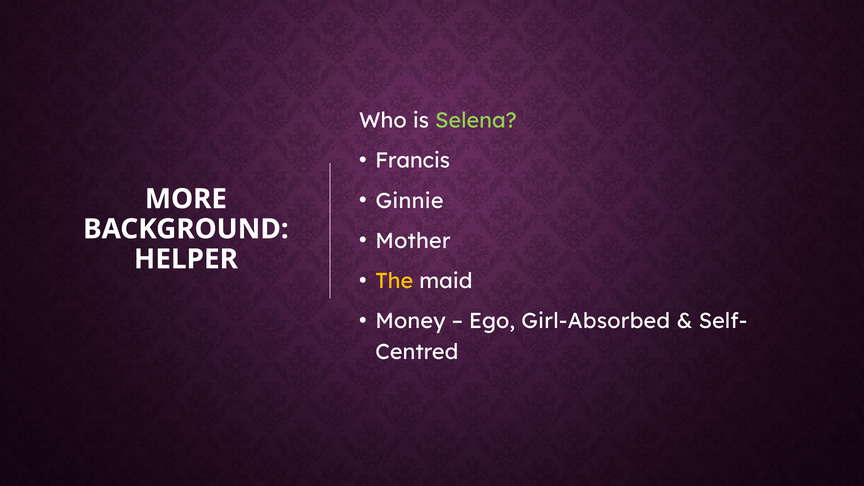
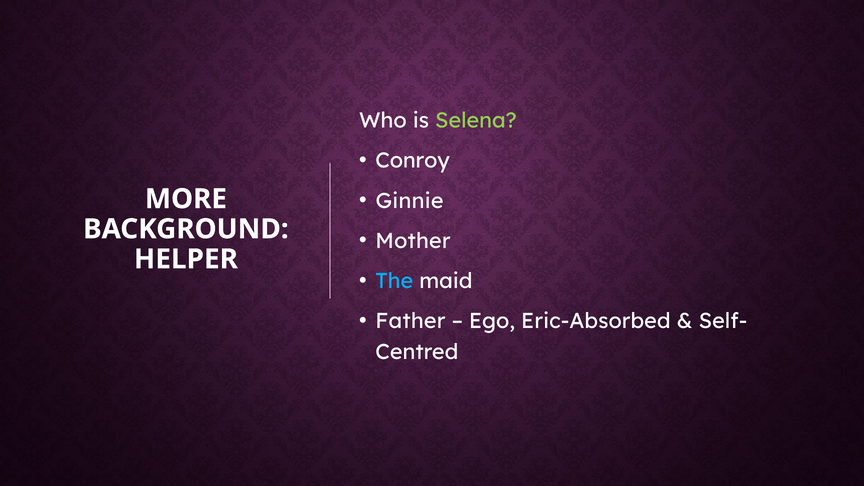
Francis: Francis -> Conroy (413, 161)
The colour: yellow -> light blue (394, 281)
Money: Money -> Father (410, 321)
Girl-Absorbed: Girl-Absorbed -> Eric-Absorbed (596, 321)
